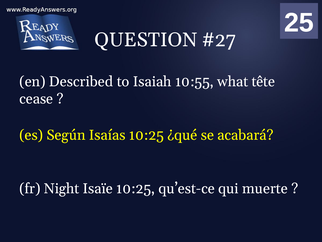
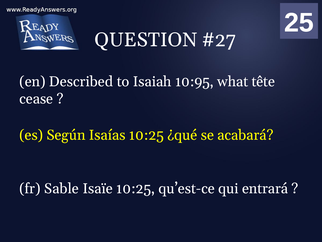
10:55: 10:55 -> 10:95 (194, 81)
Night: Night -> Sable (61, 188)
muerte: muerte -> entrará (265, 188)
